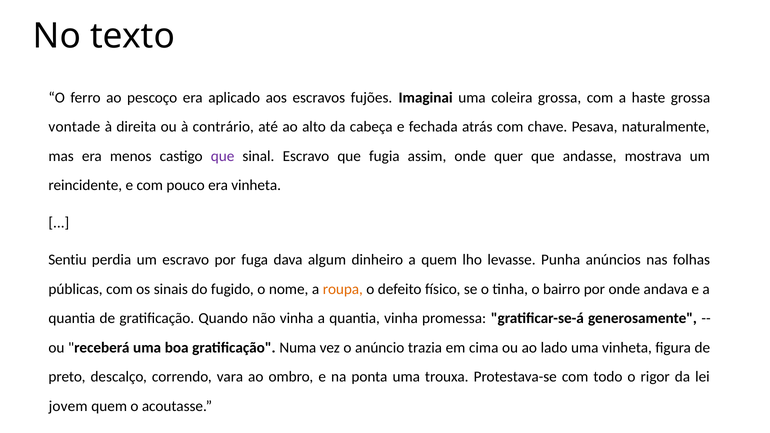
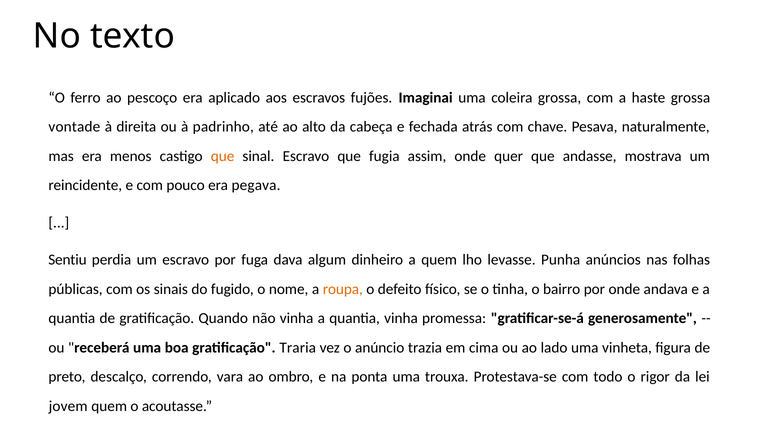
contrário: contrário -> padrinho (223, 127)
que colour: purple -> orange (223, 156)
era vinheta: vinheta -> pegava (256, 185)
Numa: Numa -> Traria (298, 348)
